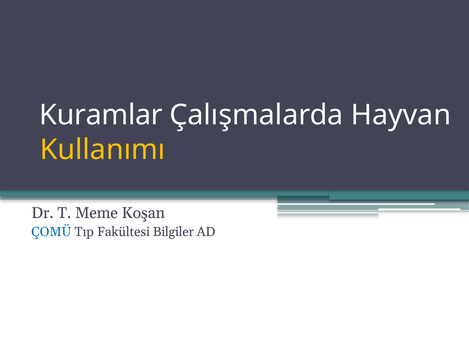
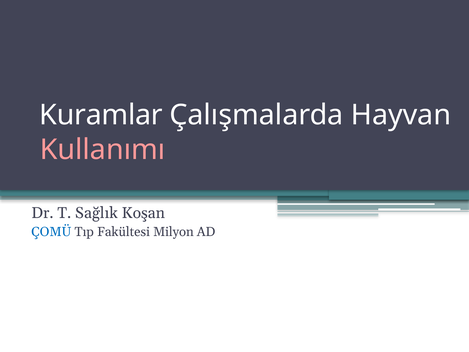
Kullanımı colour: yellow -> pink (103, 149)
Meme: Meme -> Sağlık (96, 213)
Bilgiler: Bilgiler -> Milyon (173, 232)
